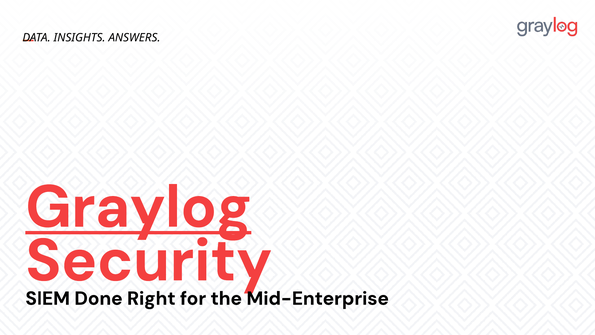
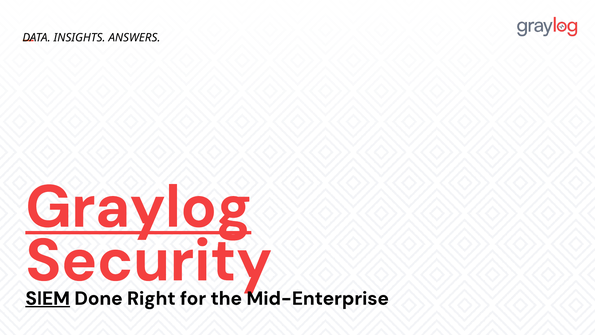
SIEM underline: none -> present (48, 298)
